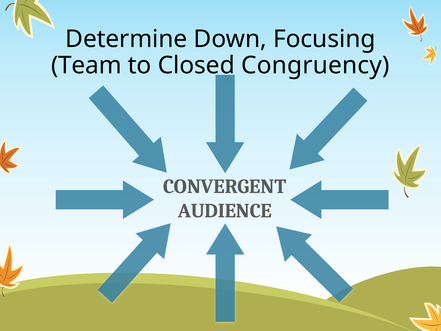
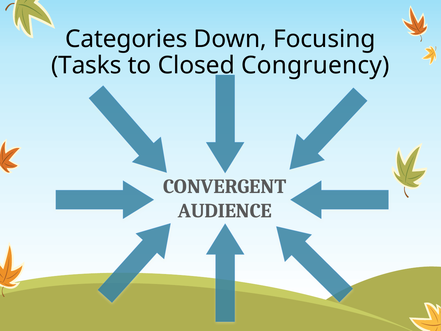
Determine: Determine -> Categories (126, 39)
Team: Team -> Tasks (86, 66)
